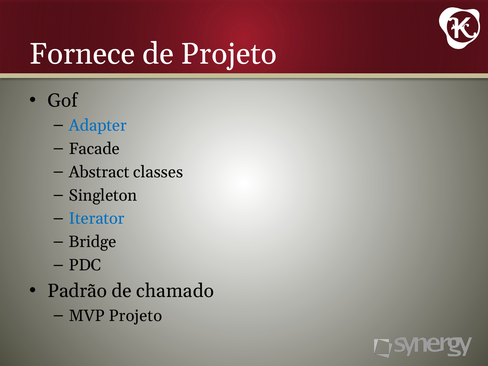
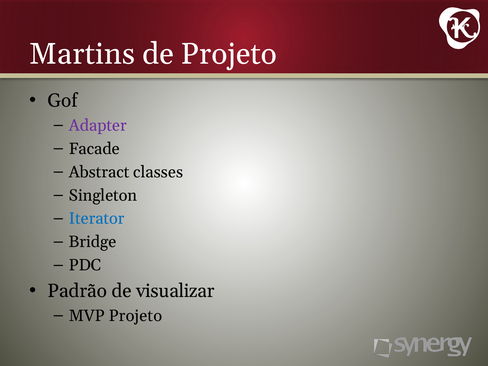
Fornece: Fornece -> Martins (82, 54)
Adapter colour: blue -> purple (98, 125)
chamado: chamado -> visualizar (175, 291)
